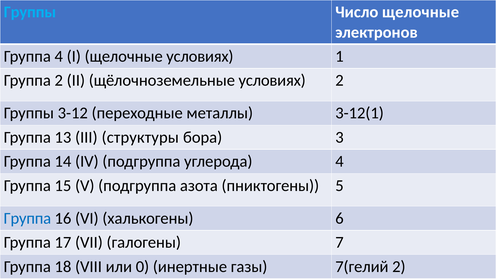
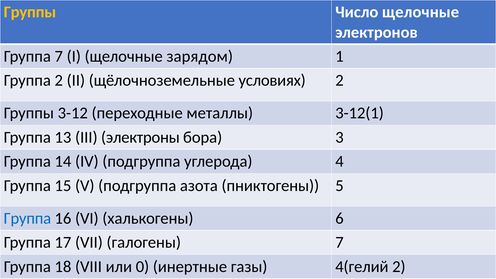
Группы colour: light blue -> yellow (30, 12)
Группа 4: 4 -> 7 (59, 56)
щелочные условиях: условиях -> зарядом (200, 56)
структуры: структуры -> электроны (140, 137)
7(гелий: 7(гелий -> 4(гелий (362, 267)
